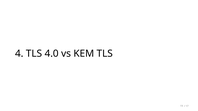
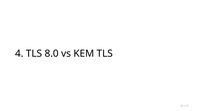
4.0: 4.0 -> 8.0 (52, 54)
